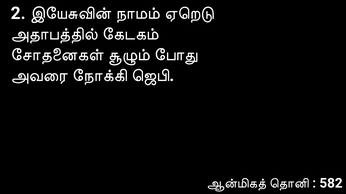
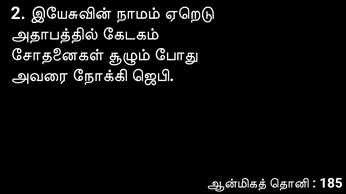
582: 582 -> 185 (331, 184)
